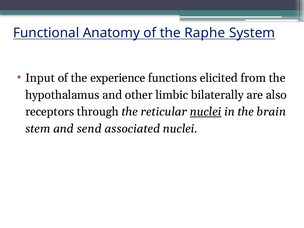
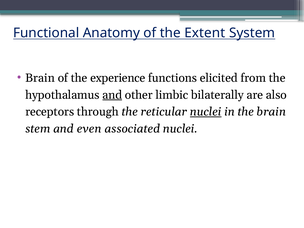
Raphe: Raphe -> Extent (205, 33)
Input: Input -> Brain (40, 78)
and underline: none -> present (112, 95)
send: send -> even (89, 129)
